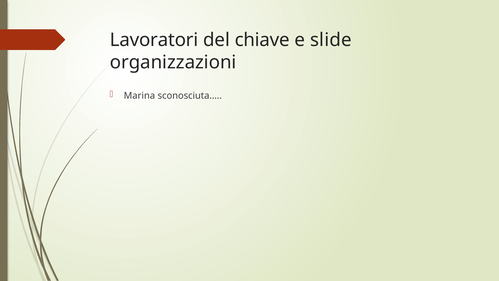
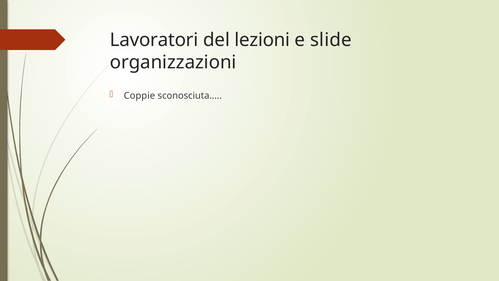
chiave: chiave -> lezioni (262, 40)
Marina: Marina -> Coppie (139, 95)
